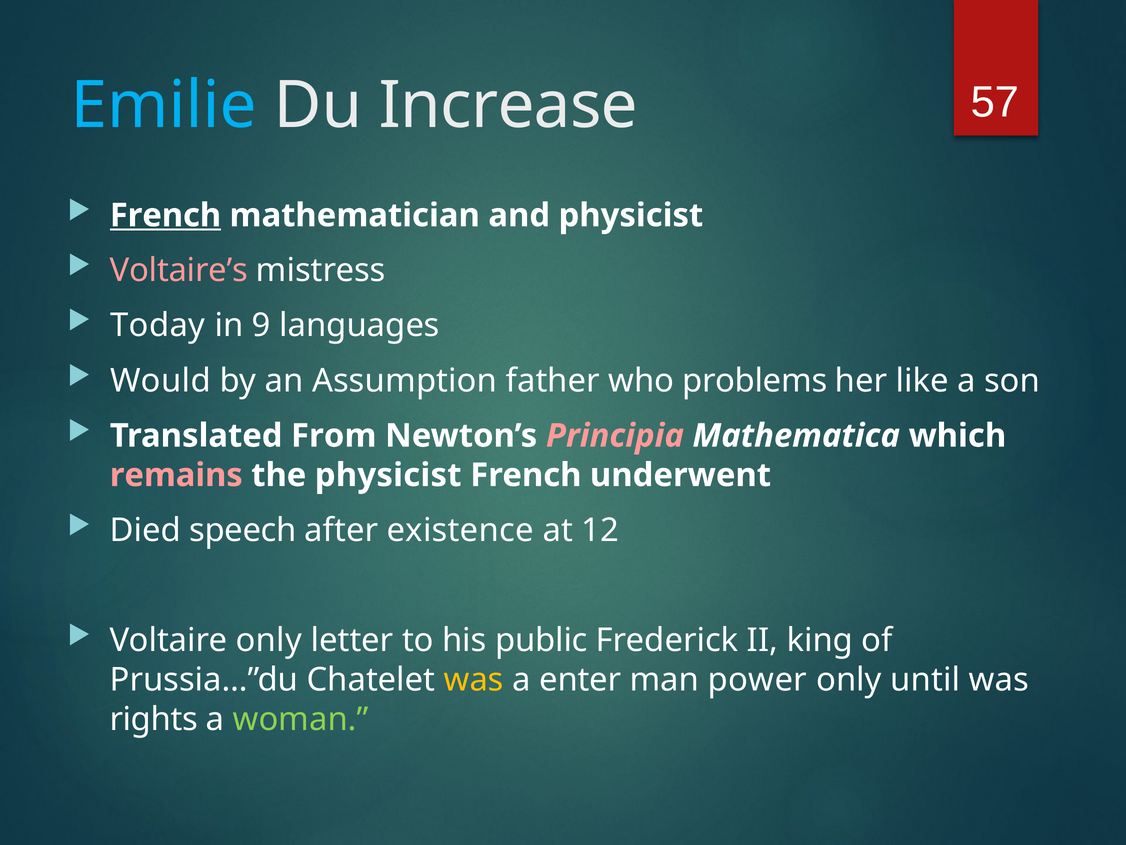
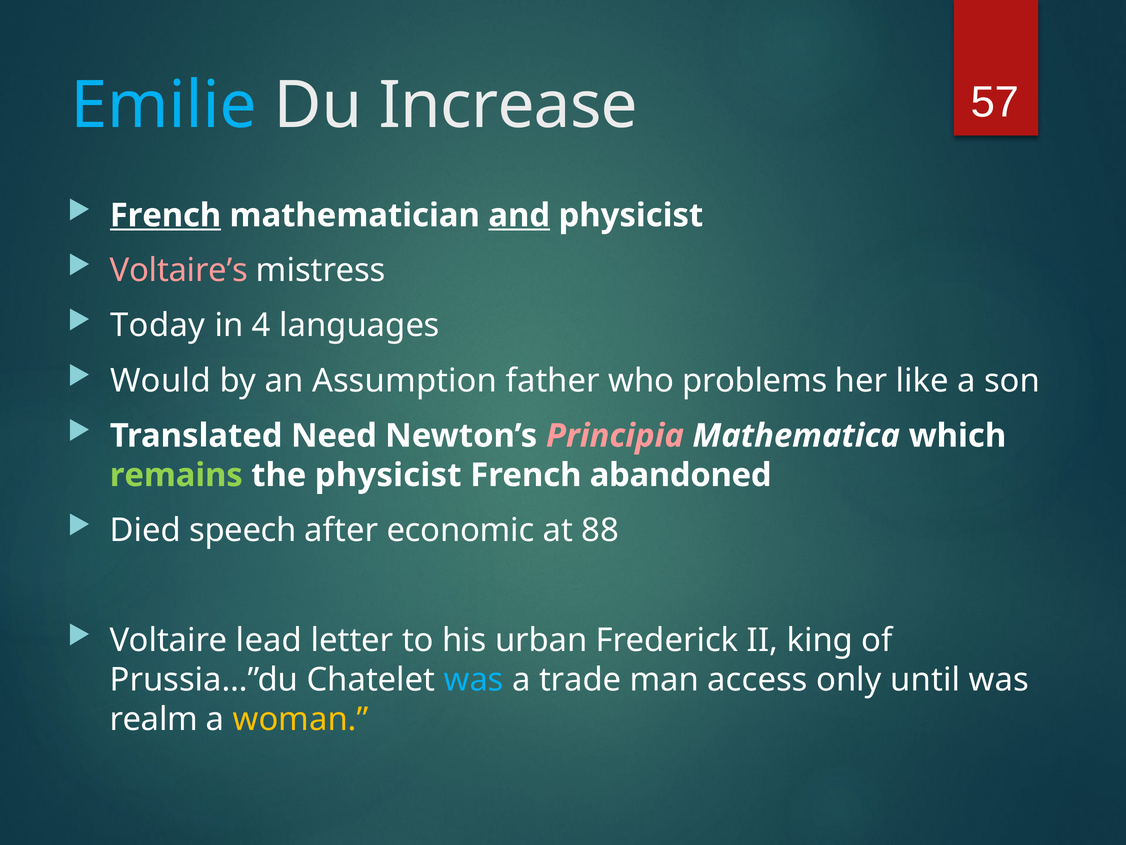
and underline: none -> present (519, 215)
9: 9 -> 4 (261, 325)
From: From -> Need (334, 436)
remains colour: pink -> light green (176, 475)
underwent: underwent -> abandoned (681, 475)
existence: existence -> economic (460, 530)
12: 12 -> 88 (600, 530)
Voltaire only: only -> lead (269, 640)
public: public -> urban (541, 640)
was colour: yellow -> light blue (474, 680)
enter: enter -> trade (580, 680)
power: power -> access (758, 680)
rights: rights -> realm (154, 719)
woman colour: light green -> yellow (301, 719)
